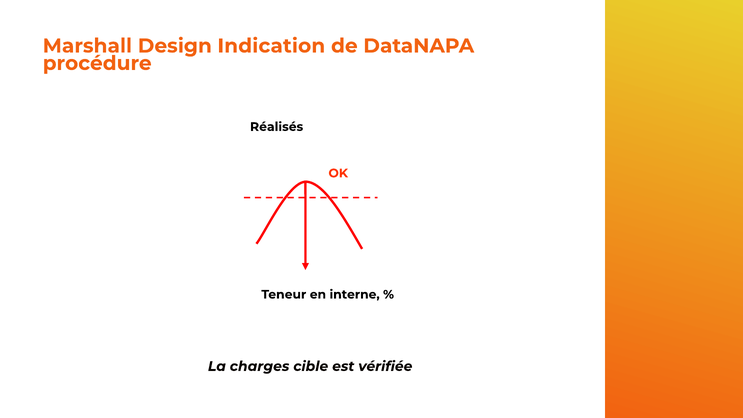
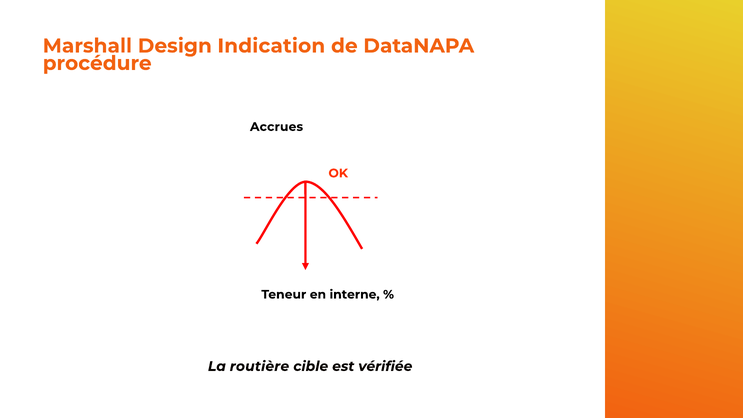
Réalisés: Réalisés -> Accrues (277, 127)
charges: charges -> routière (259, 366)
